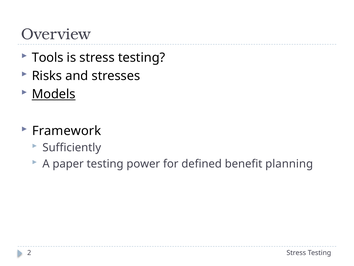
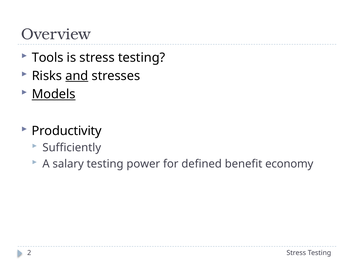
and underline: none -> present (77, 76)
Framework: Framework -> Productivity (67, 131)
paper: paper -> salary (68, 163)
planning: planning -> economy (289, 163)
